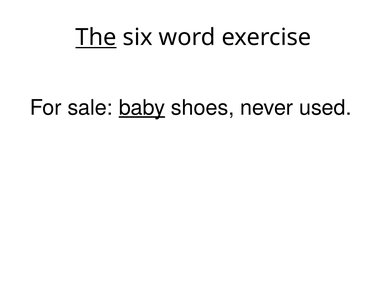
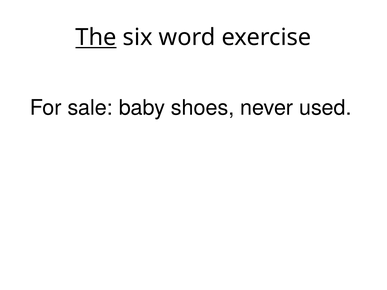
baby underline: present -> none (142, 108)
